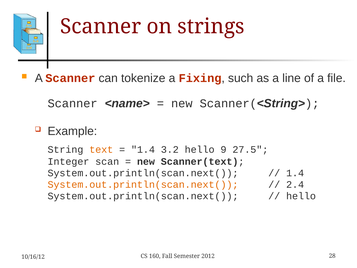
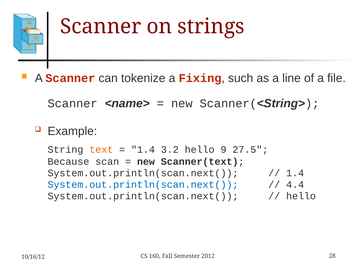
Integer: Integer -> Because (68, 161)
System.out.println(scan.next( colour: orange -> blue (143, 184)
2.4: 2.4 -> 4.4 (295, 184)
